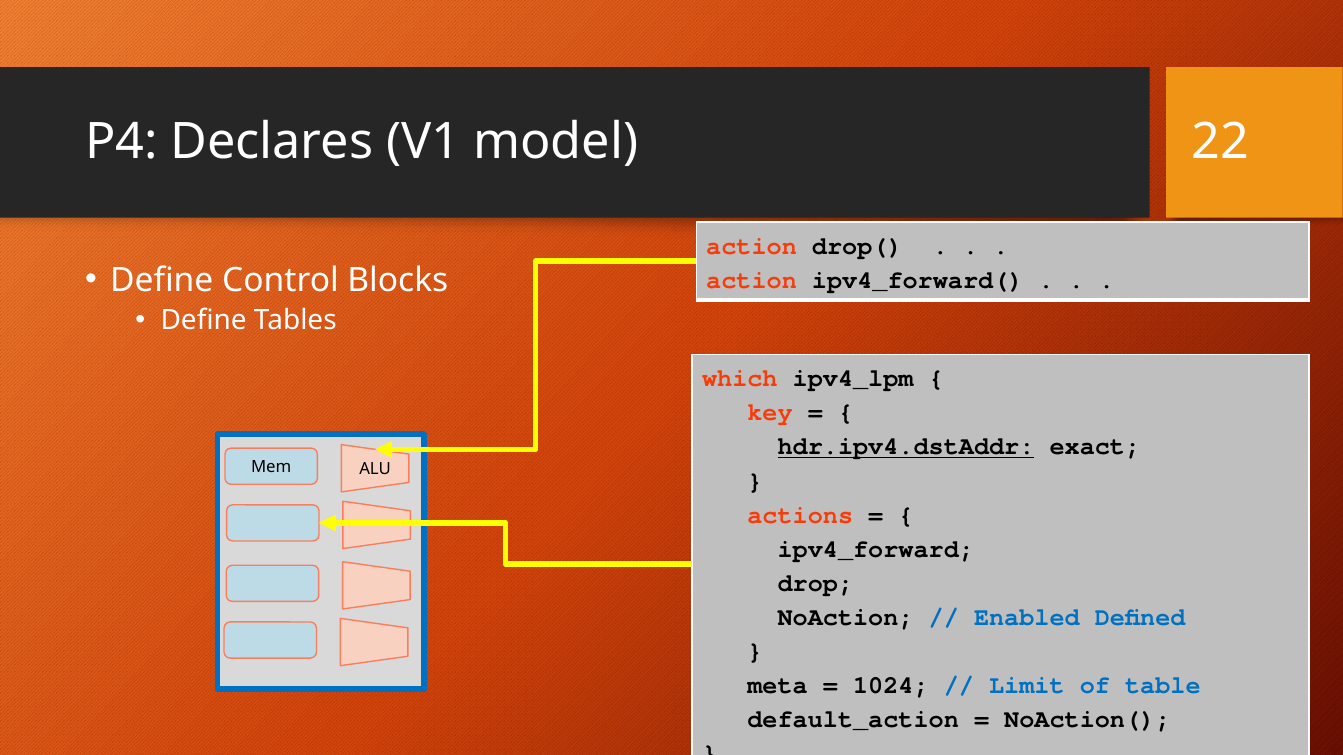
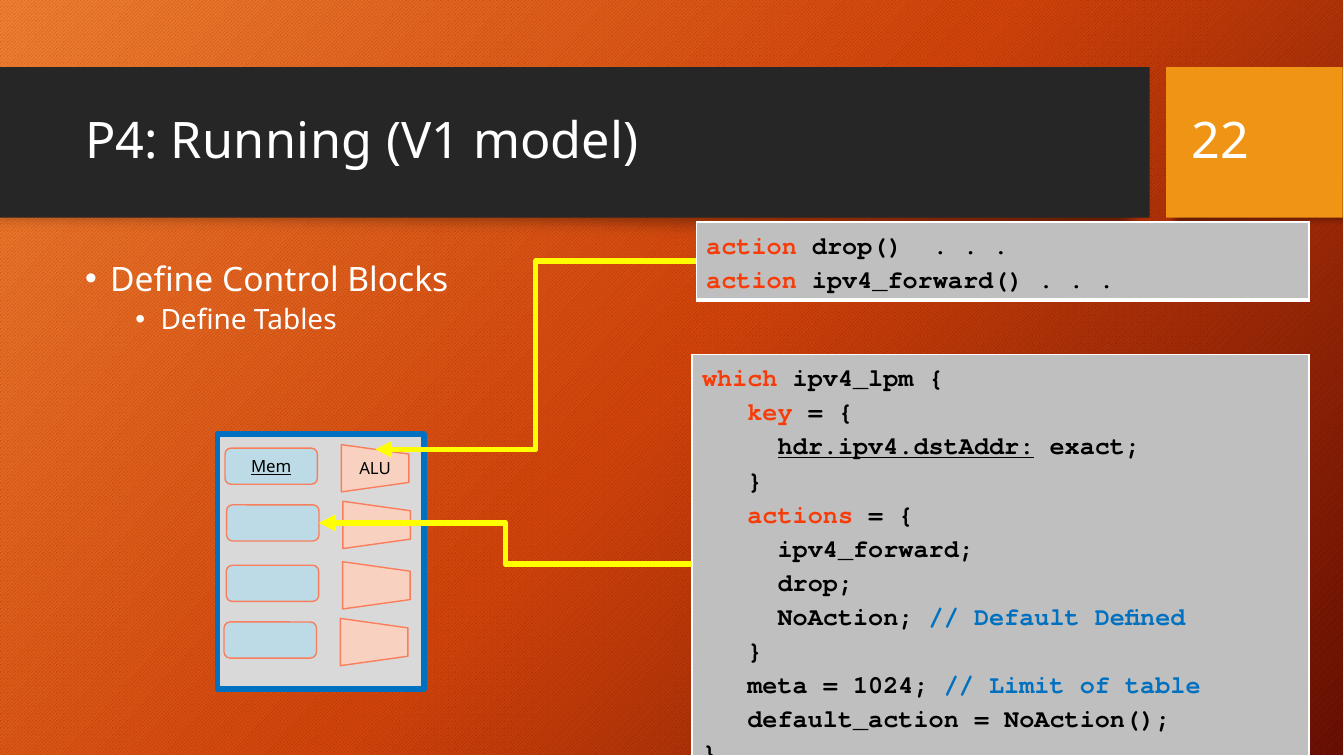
Declares: Declares -> Running (272, 142)
Mem underline: none -> present (271, 468)
Enabled: Enabled -> Default (1027, 617)
